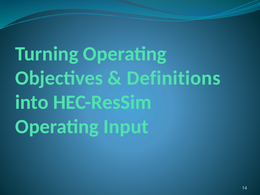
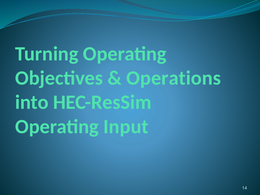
Definitions: Definitions -> Operations (174, 78)
